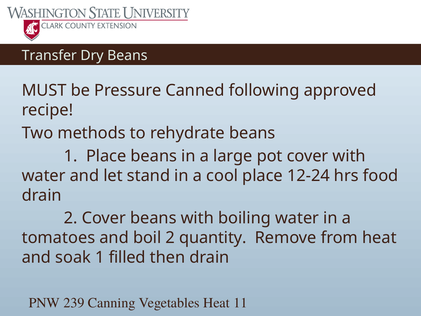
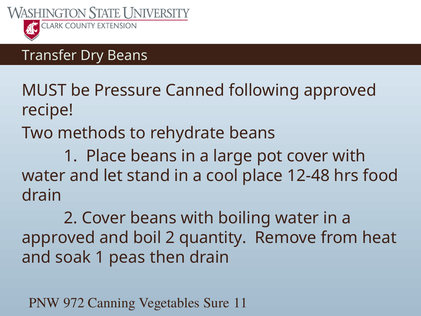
12-24: 12-24 -> 12-48 (308, 175)
tomatoes: tomatoes -> approved (59, 238)
filled: filled -> peas (127, 257)
239: 239 -> 972 (74, 303)
Vegetables Heat: Heat -> Sure (216, 303)
